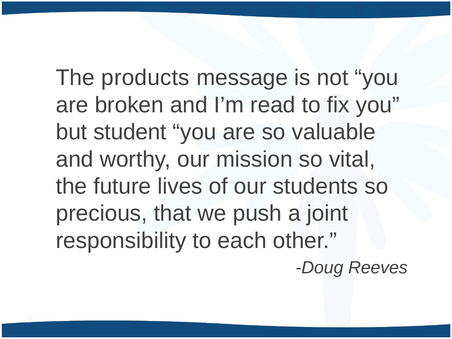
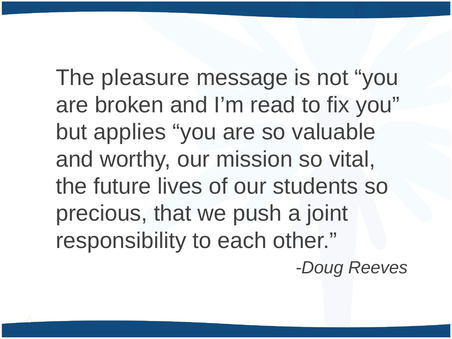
products: products -> pleasure (145, 78)
student: student -> applies (130, 132)
